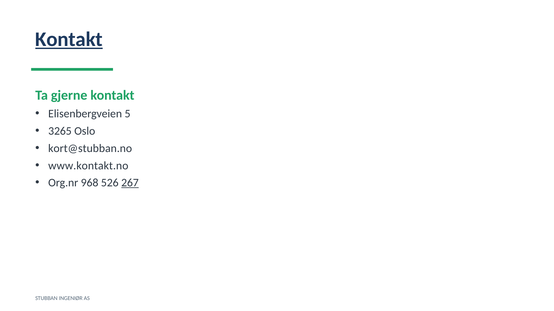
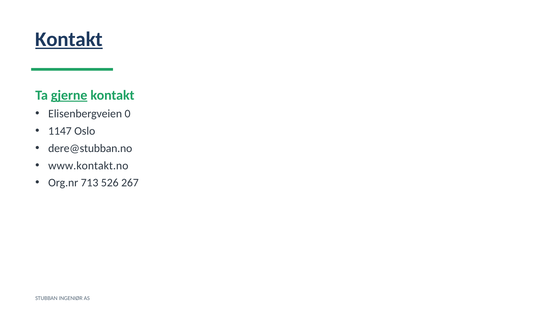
gjerne underline: none -> present (69, 95)
5: 5 -> 0 (128, 114)
3265: 3265 -> 1147 (60, 131)
kort@stubban.no: kort@stubban.no -> dere@stubban.no (90, 149)
968: 968 -> 713 (90, 183)
267 underline: present -> none (130, 183)
